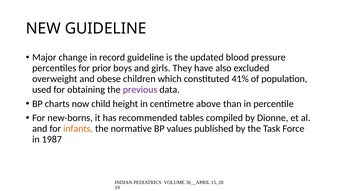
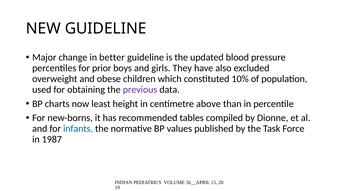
record: record -> better (112, 57)
41%: 41% -> 10% (240, 79)
child: child -> least (101, 104)
infants colour: orange -> blue (78, 128)
